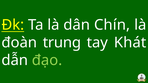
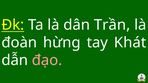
Chín: Chín -> Trần (112, 25)
trung: trung -> hừng (62, 43)
đạo colour: light green -> pink (47, 60)
